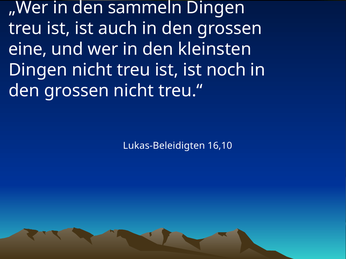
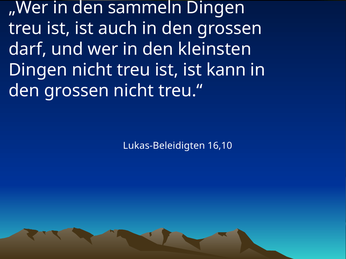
eine: eine -> darf (28, 49)
noch: noch -> kann (226, 70)
